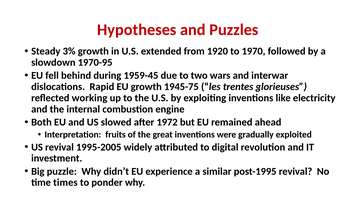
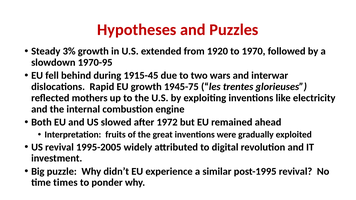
1959-45: 1959-45 -> 1915-45 (141, 76)
working: working -> mothers (90, 98)
